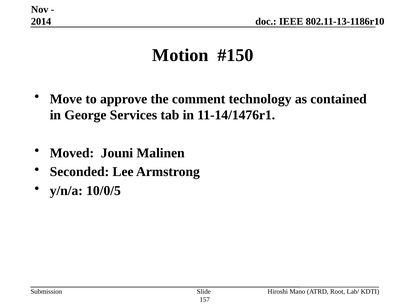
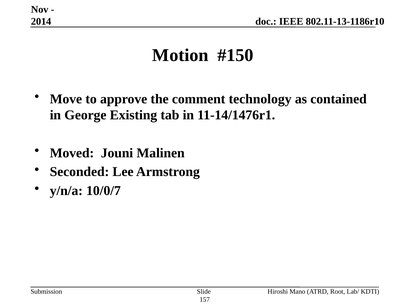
Services: Services -> Existing (133, 115)
10/0/5: 10/0/5 -> 10/0/7 (104, 191)
